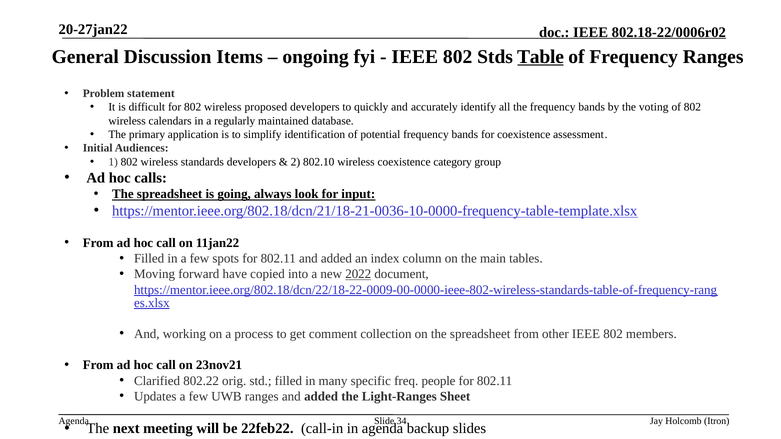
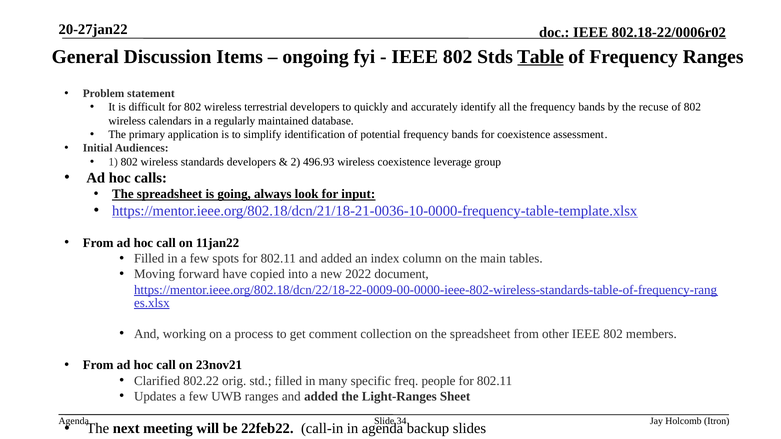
proposed: proposed -> terrestrial (266, 107)
voting: voting -> recuse (654, 107)
802.10: 802.10 -> 496.93 (319, 162)
category: category -> leverage (453, 162)
2022 underline: present -> none (358, 274)
